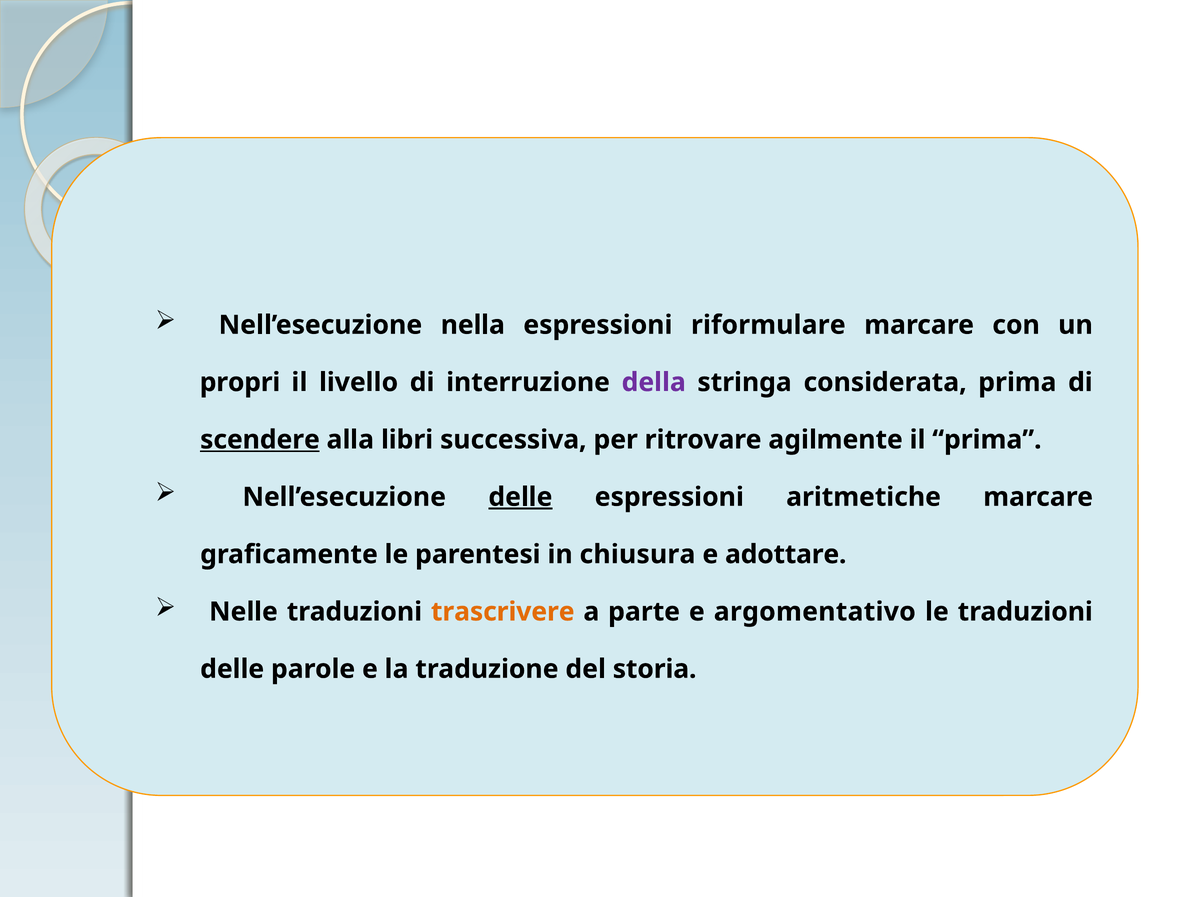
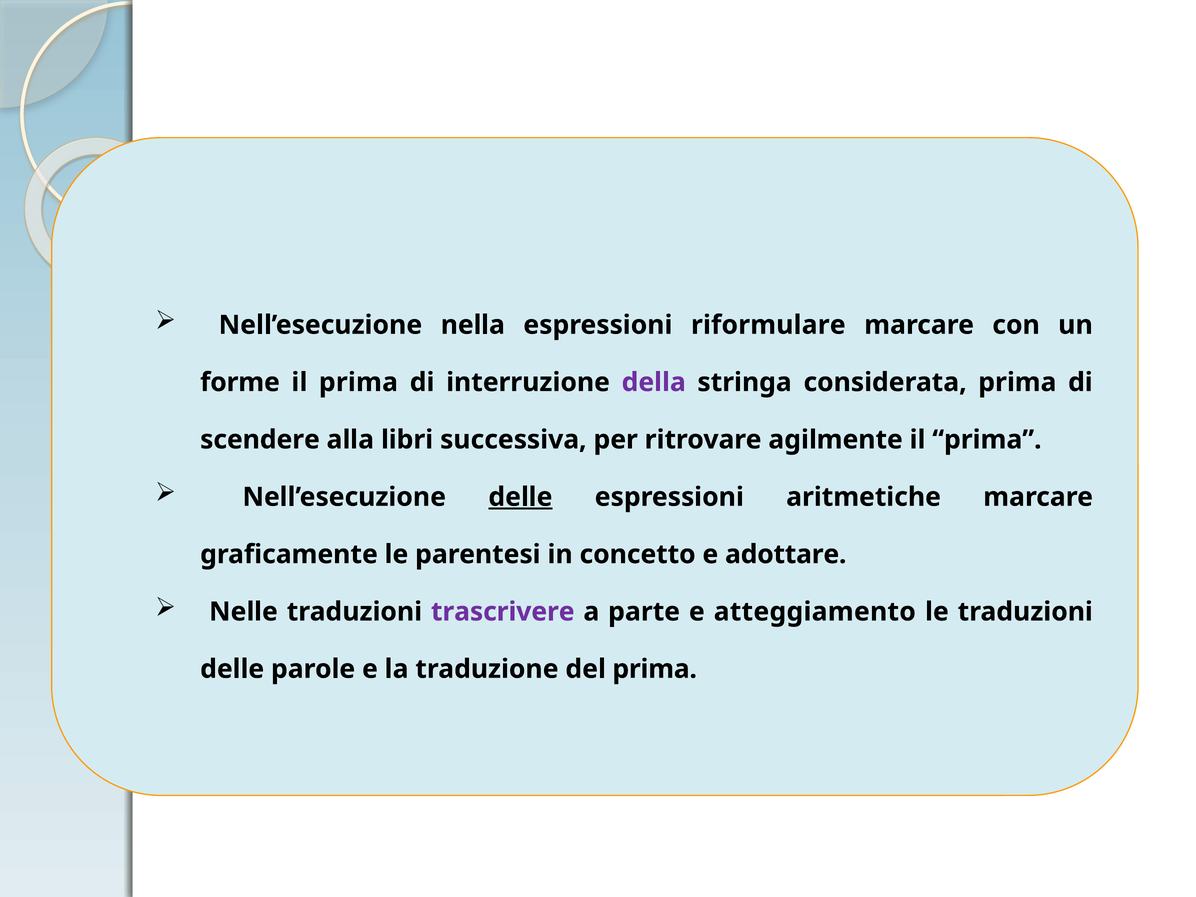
propri: propri -> forme (240, 382)
livello: livello -> prima (358, 382)
scendere underline: present -> none (260, 440)
chiusura: chiusura -> concetto (638, 554)
trascrivere colour: orange -> purple (503, 612)
argomentativo: argomentativo -> atteggiamento (815, 612)
del storia: storia -> prima (655, 669)
